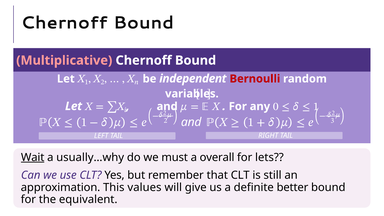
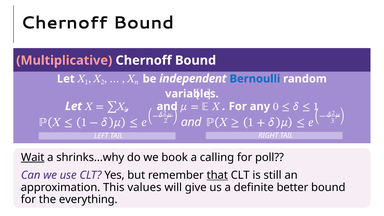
Bernoulli colour: red -> blue (255, 79)
usually…why: usually…why -> shrinks…why (90, 157)
must: must -> book (175, 157)
overall: overall -> calling (217, 157)
lets: lets -> poll (269, 157)
that underline: none -> present (217, 175)
equivalent: equivalent -> everything (88, 199)
